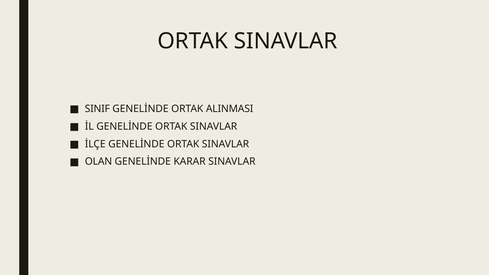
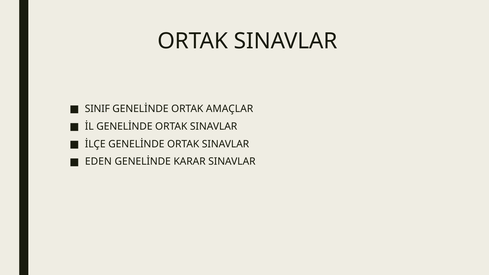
ALINMASI: ALINMASI -> AMAÇLAR (230, 109)
OLAN: OLAN -> EDEN (98, 162)
